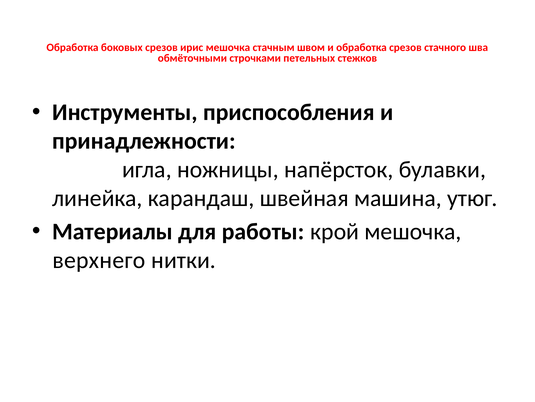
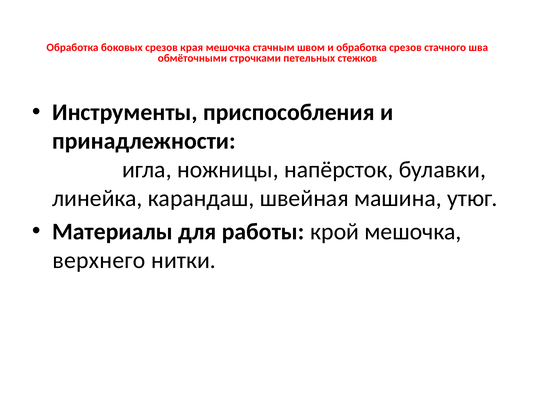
ирис: ирис -> края (192, 47)
